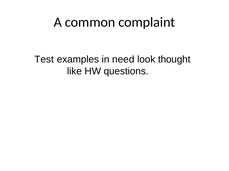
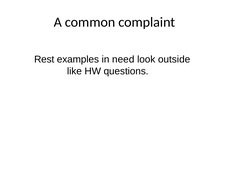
Test: Test -> Rest (44, 60)
thought: thought -> outside (174, 60)
